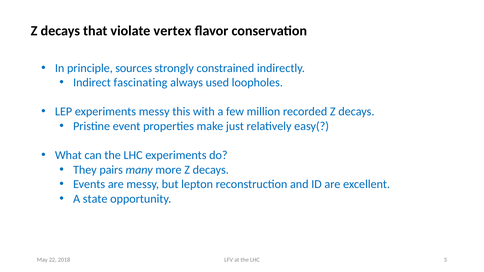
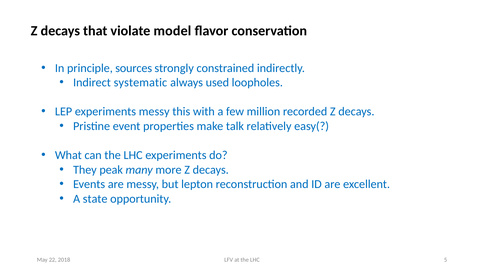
vertex: vertex -> model (172, 31)
fascinating: fascinating -> systematic (140, 83)
just: just -> talk (235, 126)
pairs: pairs -> peak (111, 170)
